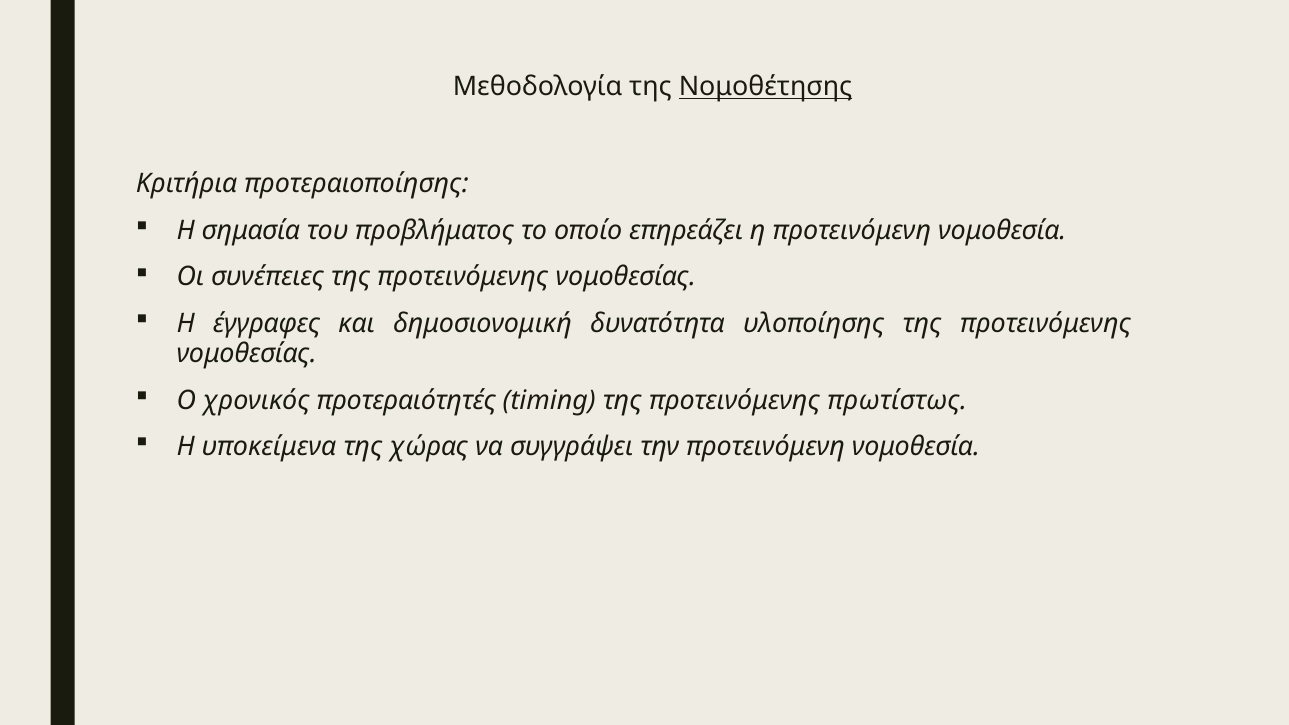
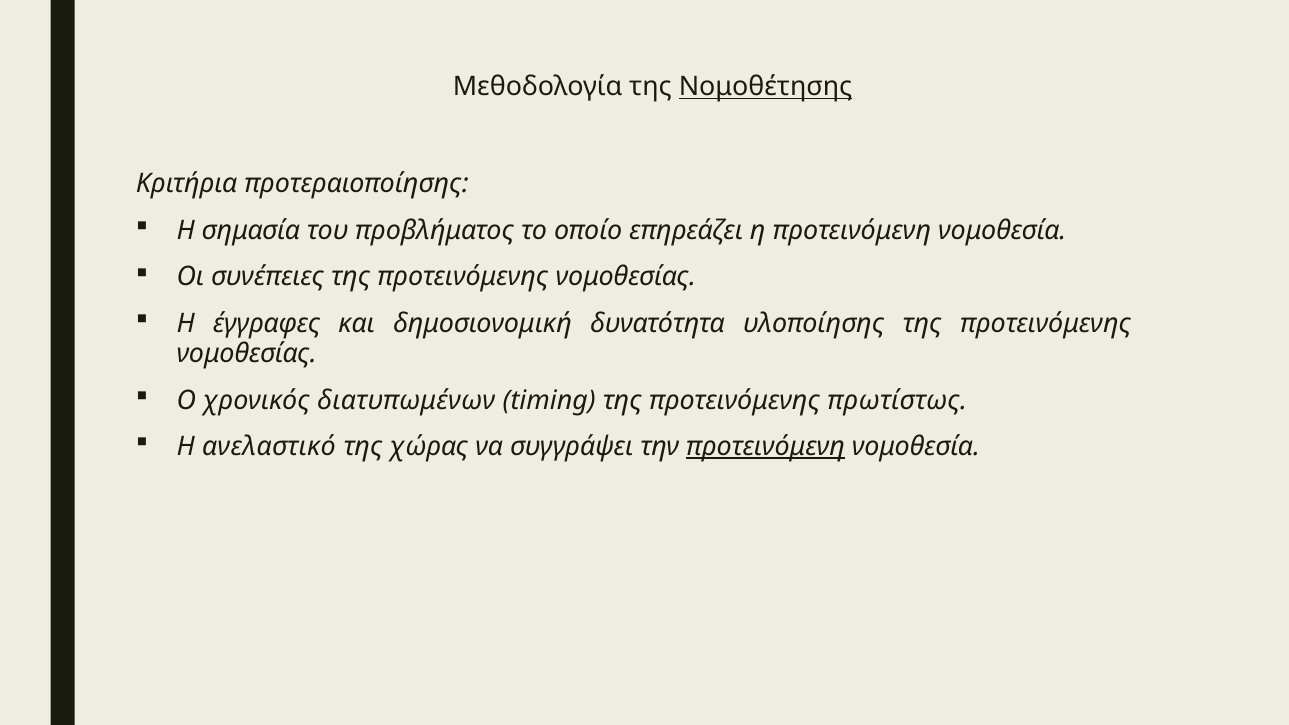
προτεραιότητές: προτεραιότητές -> διατυπωμένων (406, 400)
υποκείμενα: υποκείμενα -> ανελαστικό (269, 447)
προτεινόμενη underline: none -> present (766, 447)
